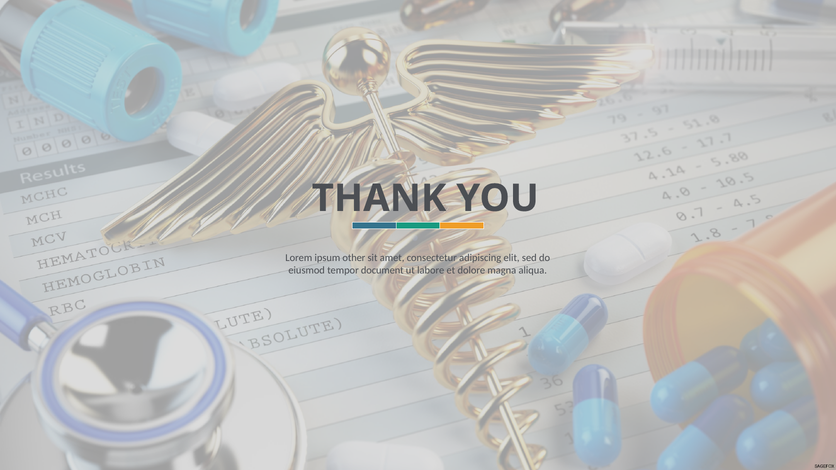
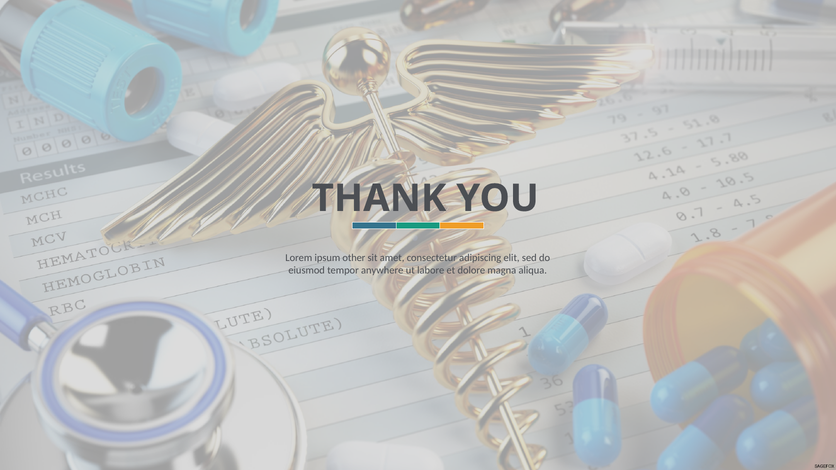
document: document -> anywhere (382, 271)
